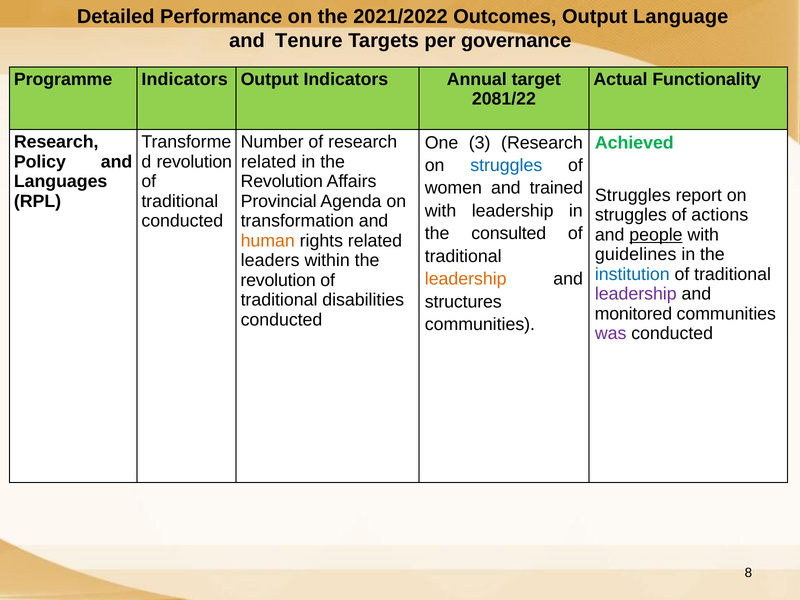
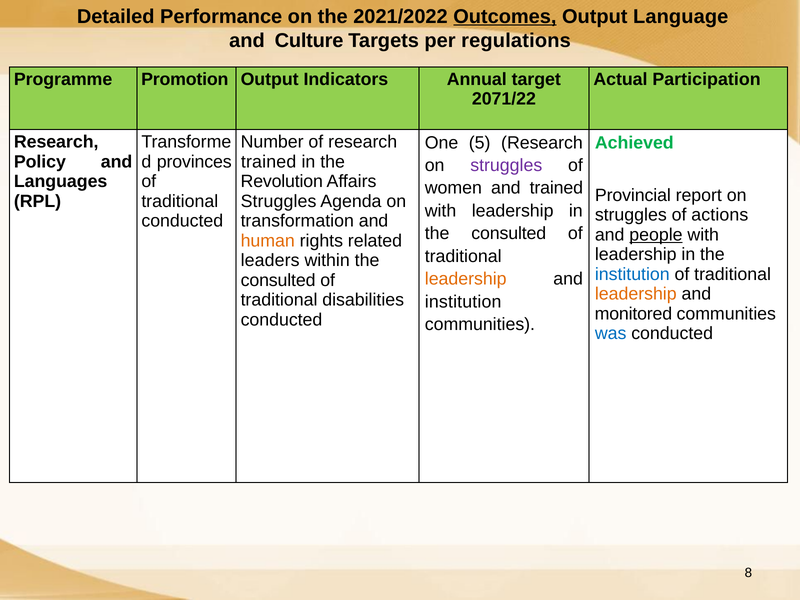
Outcomes underline: none -> present (505, 17)
Tenure: Tenure -> Culture (309, 41)
governance: governance -> regulations (516, 41)
Programme Indicators: Indicators -> Promotion (185, 79)
Functionality: Functionality -> Participation (707, 79)
2081/22: 2081/22 -> 2071/22 (504, 99)
3: 3 -> 5 (480, 143)
revolution: revolution -> provinces (194, 162)
related: related -> trained (269, 162)
struggles colour: blue -> purple (506, 165)
Struggles: Struggles -> Provincial (633, 195)
Provincial: Provincial -> Struggles (279, 201)
guidelines: guidelines -> leadership (636, 254)
revolution: revolution -> consulted (278, 280)
leadership colour: purple -> orange (636, 294)
structures: structures -> institution (463, 302)
was colour: purple -> blue (611, 333)
